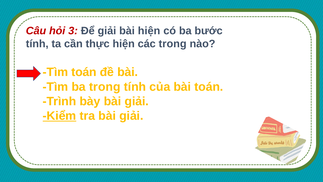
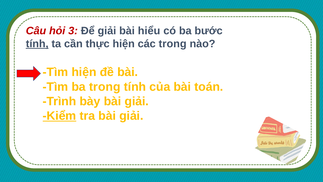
bài hiện: hiện -> hiểu (149, 31)
tính underline: none -> present (37, 44)
Tìm toán: toán -> hiện (84, 72)
